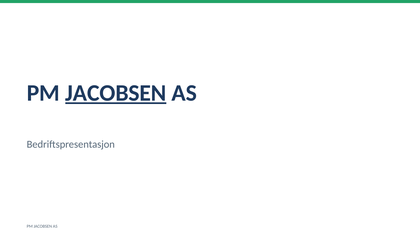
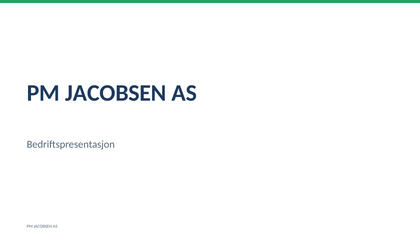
JACOBSEN underline: present -> none (116, 93)
